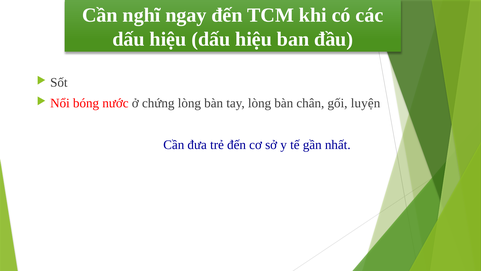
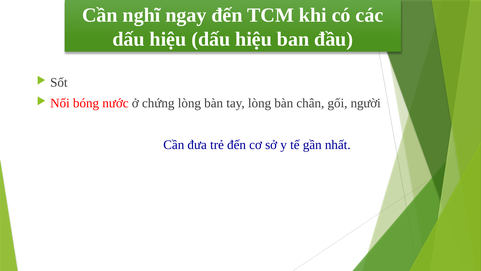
luyện: luyện -> người (366, 103)
